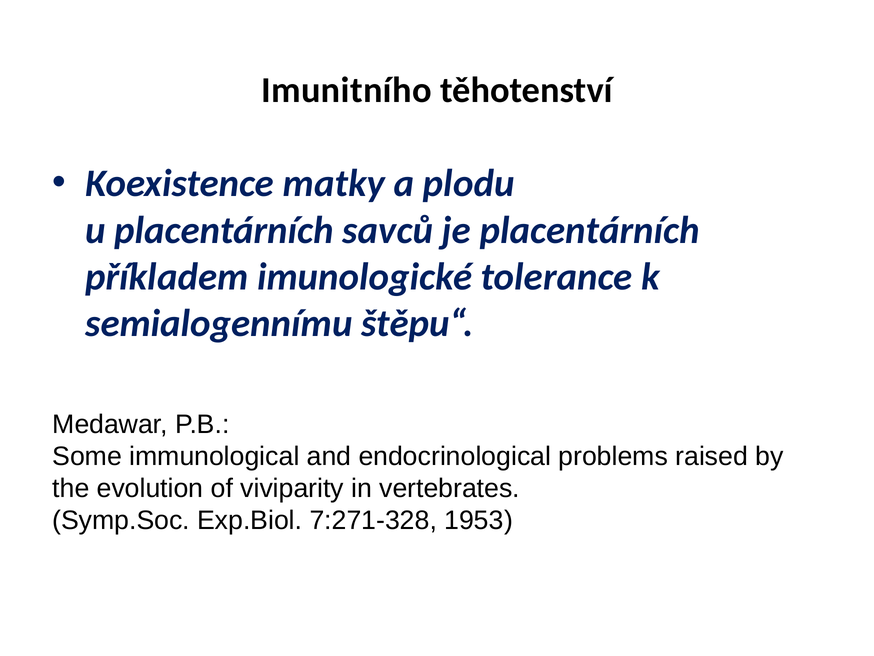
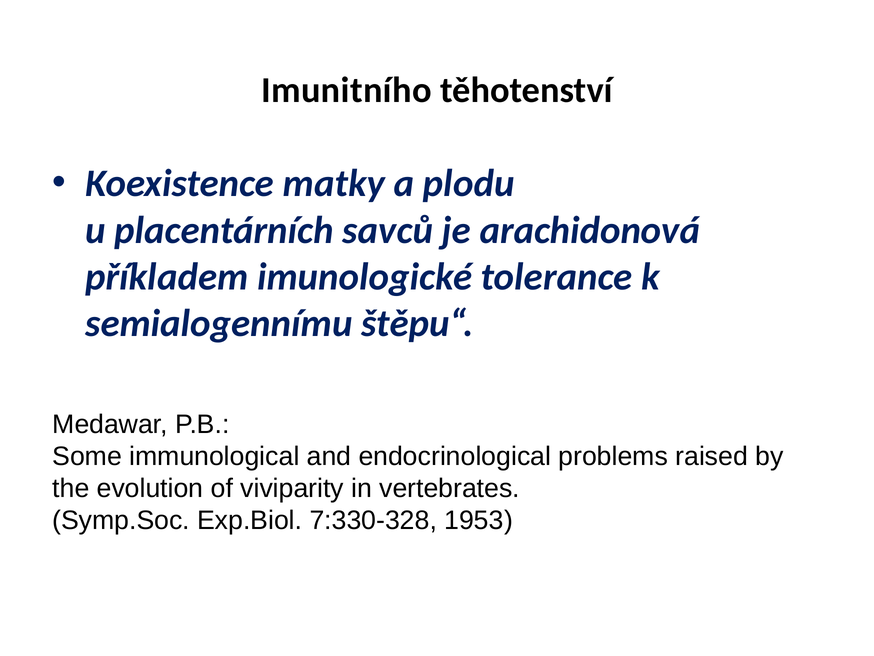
je placentárních: placentárních -> arachidonová (590, 230)
7:271-328: 7:271-328 -> 7:330-328 (373, 520)
